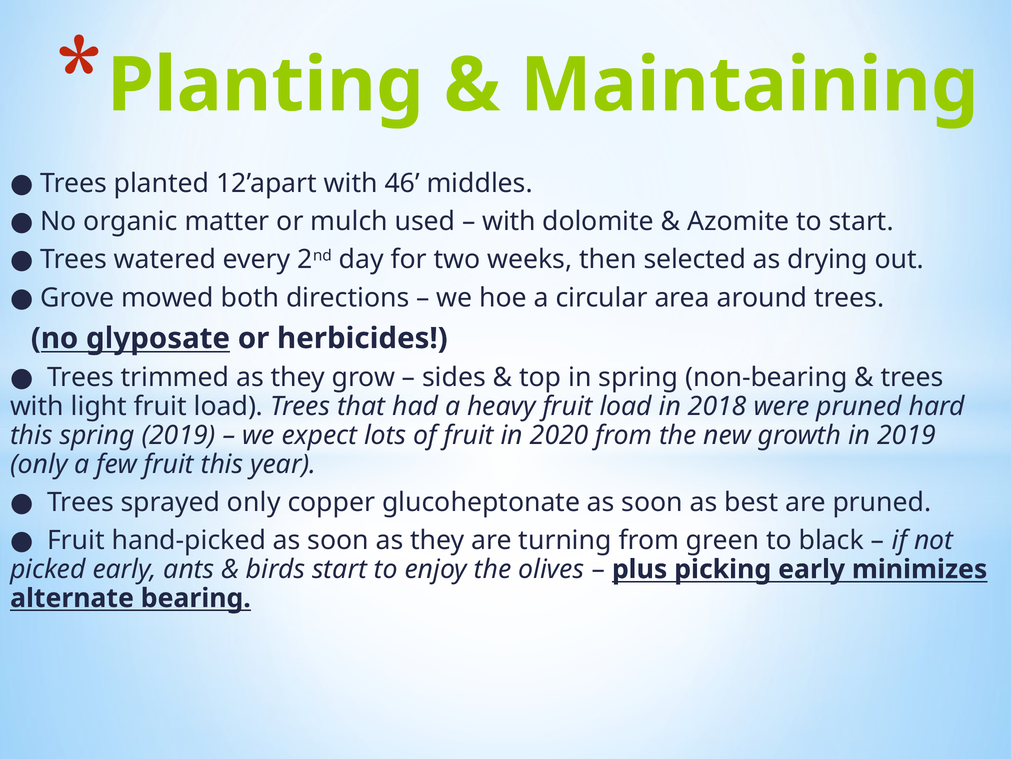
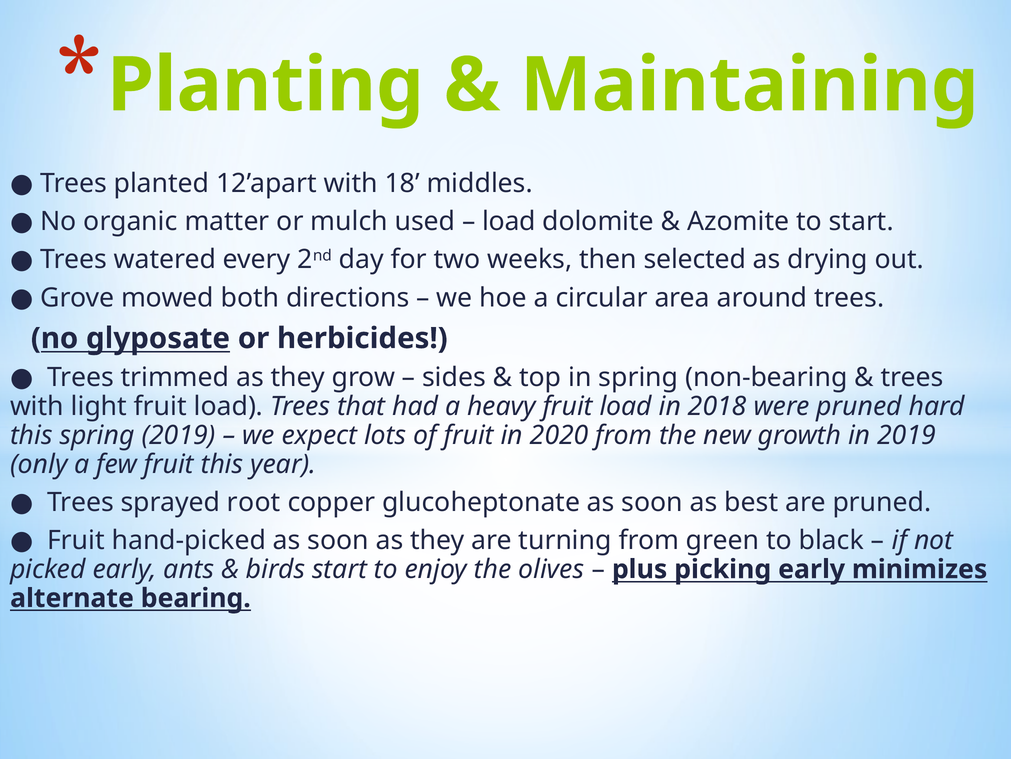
46: 46 -> 18 (402, 183)
with: with -> load (509, 221)
sprayed only: only -> root (254, 502)
